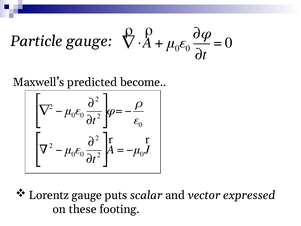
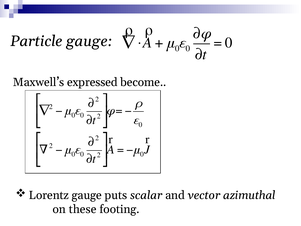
predicted: predicted -> expressed (92, 82)
expressed: expressed -> azimuthal (249, 195)
